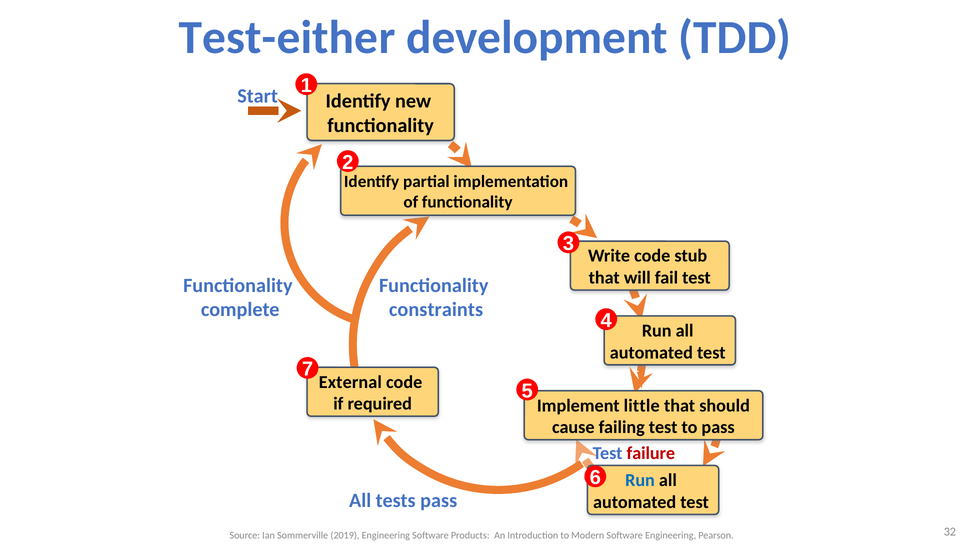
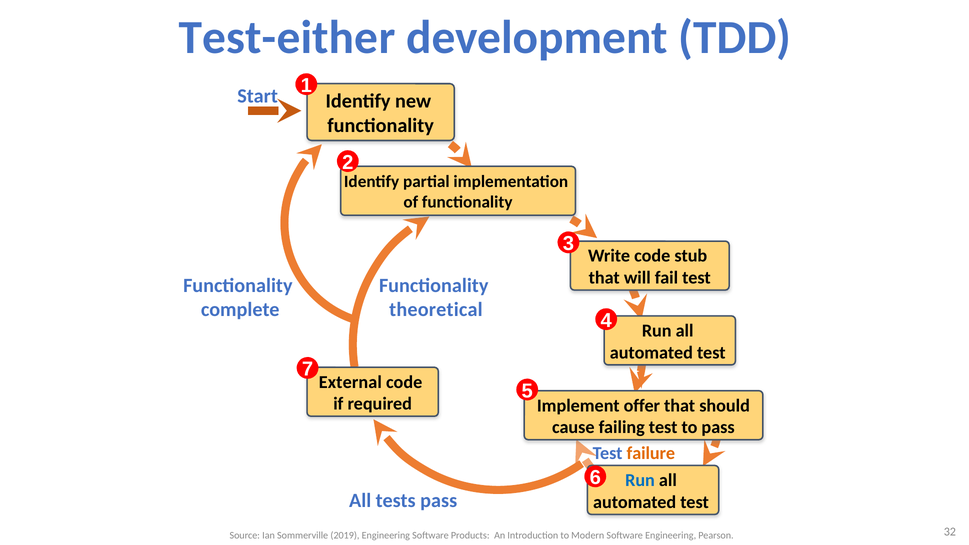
constraints: constraints -> theoretical (436, 310)
little: little -> offer (642, 406)
failure colour: red -> orange (651, 453)
